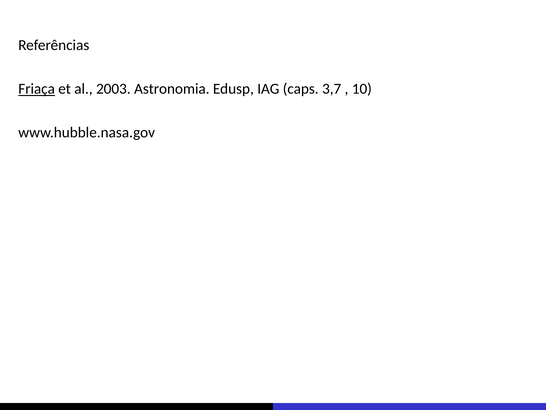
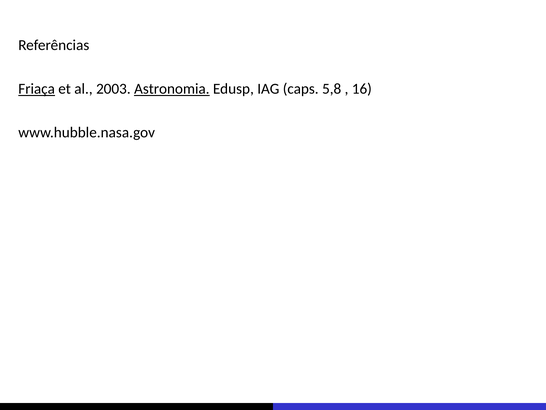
Astronomia underline: none -> present (172, 89)
3,7: 3,7 -> 5,8 (332, 89)
10: 10 -> 16 (362, 89)
